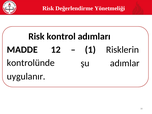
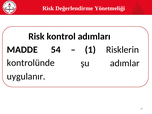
12: 12 -> 54 (56, 50)
